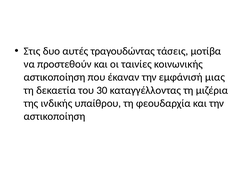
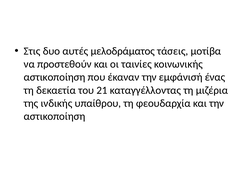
τραγουδώντας: τραγουδώντας -> μελοδράματος (123, 51)
μιας: μιας -> ένας (215, 77)
30: 30 -> 21 (102, 90)
